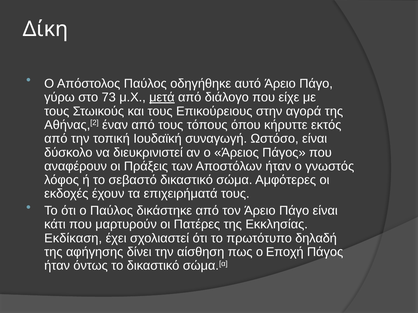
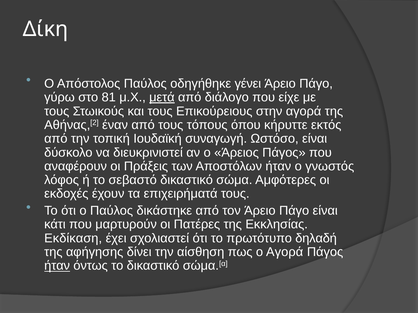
αυτό: αυτό -> γένει (248, 84)
73: 73 -> 81 (109, 98)
ο Εποχή: Εποχή -> Αγορά (285, 252)
ήταν underline: none -> present (57, 266)
